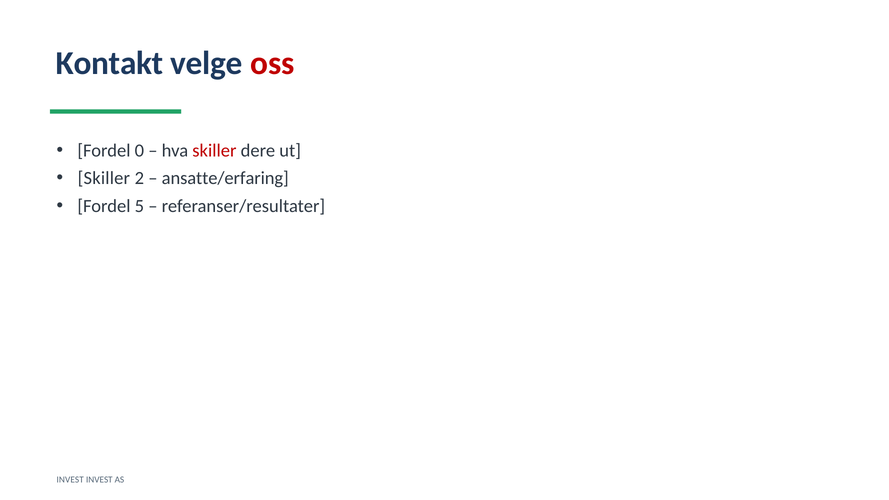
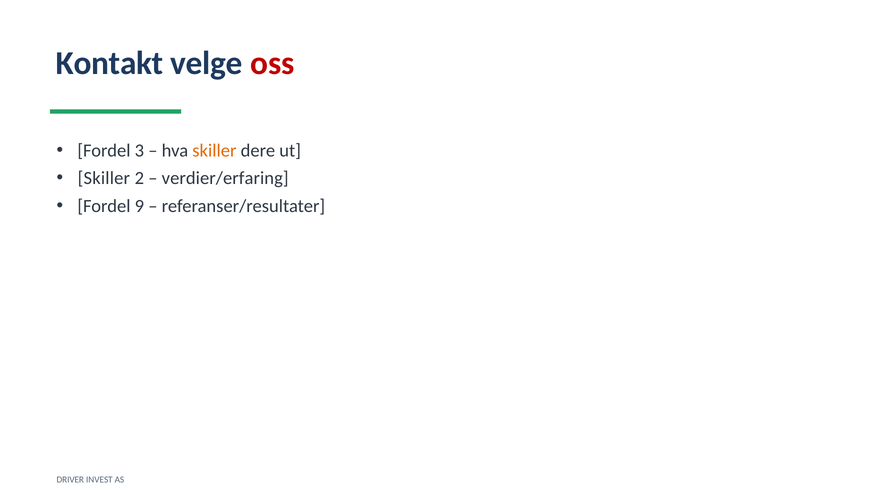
0: 0 -> 3 (139, 151)
skiller colour: red -> orange (214, 151)
ansatte/erfaring: ansatte/erfaring -> verdier/erfaring (225, 178)
5: 5 -> 9 (139, 206)
INVEST: INVEST -> DRIVER (70, 480)
